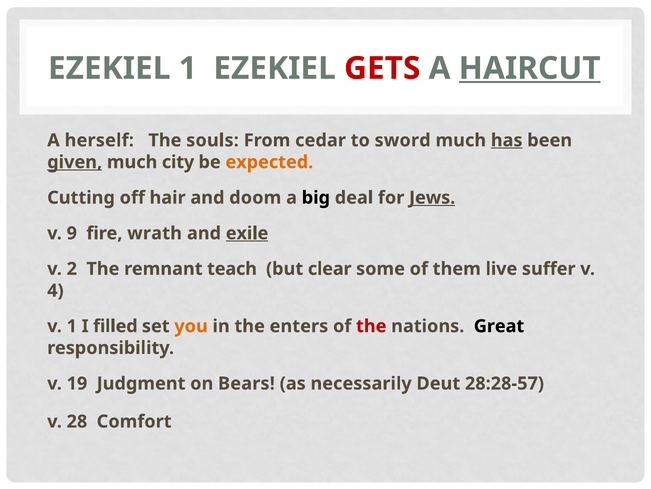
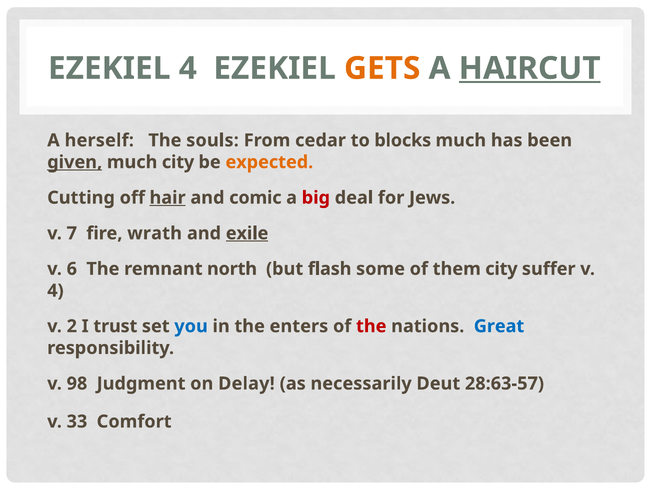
EZEKIEL 1: 1 -> 4 (188, 68)
GETS colour: red -> orange (382, 68)
sword: sword -> blocks (403, 140)
has underline: present -> none (507, 140)
hair underline: none -> present (168, 197)
doom: doom -> comic (255, 197)
big colour: black -> red (316, 197)
Jews underline: present -> none (432, 197)
9: 9 -> 7 (72, 233)
2: 2 -> 6 (72, 268)
teach: teach -> north (232, 268)
clear: clear -> flash (330, 268)
them live: live -> city (501, 268)
v 1: 1 -> 2 (72, 326)
filled: filled -> trust (115, 326)
you colour: orange -> blue (191, 326)
Great colour: black -> blue (499, 326)
19: 19 -> 98 (77, 383)
Bears: Bears -> Delay (246, 383)
28:28-57: 28:28-57 -> 28:63-57 (504, 383)
28: 28 -> 33 (77, 421)
